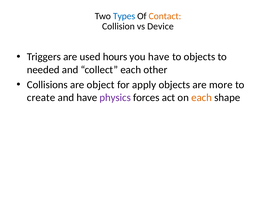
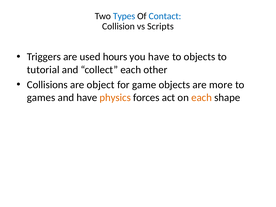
Contact colour: orange -> blue (165, 16)
Device: Device -> Scripts (160, 26)
needed: needed -> tutorial (43, 70)
apply: apply -> game (144, 85)
create: create -> games (41, 98)
physics colour: purple -> orange (115, 98)
